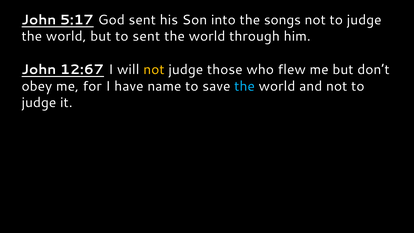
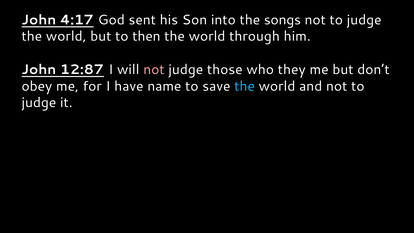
5:17: 5:17 -> 4:17 (77, 20)
to sent: sent -> then (146, 36)
12:67: 12:67 -> 12:87 (82, 70)
not colour: yellow -> pink (154, 70)
flew: flew -> they (292, 70)
